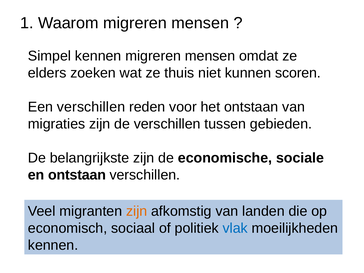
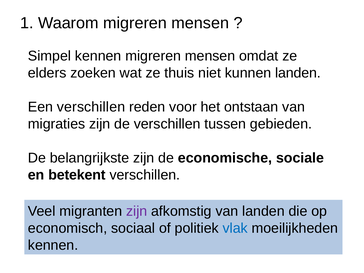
kunnen scoren: scoren -> landen (298, 73)
en ontstaan: ontstaan -> betekent (77, 175)
zijn colour: orange -> purple (137, 211)
